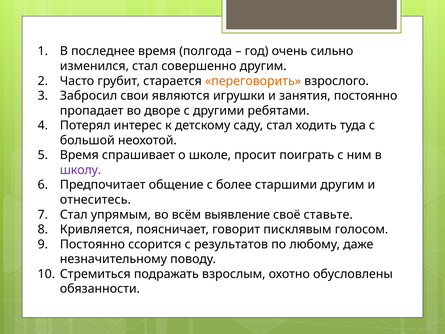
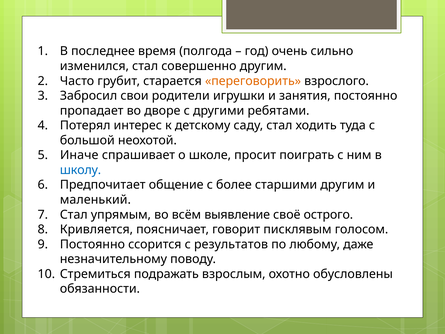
являются: являются -> родители (181, 96)
Время: Время -> Иначе (79, 155)
школу colour: purple -> blue (81, 170)
отнеситесь: отнеситесь -> маленький (95, 200)
ставьте: ставьте -> острого (328, 214)
